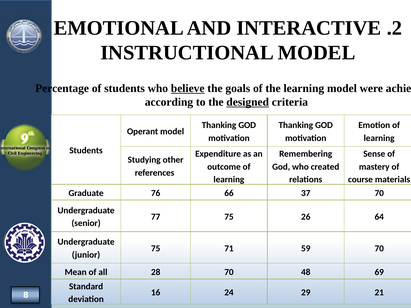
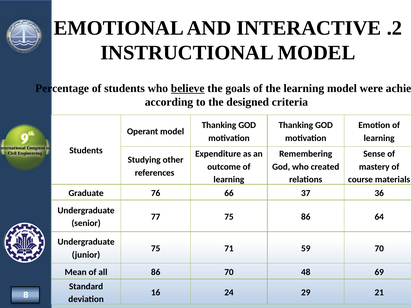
designed underline: present -> none (248, 102)
37 70: 70 -> 36 (379, 193)
75 26: 26 -> 86 (306, 217)
all 28: 28 -> 86 (156, 272)
